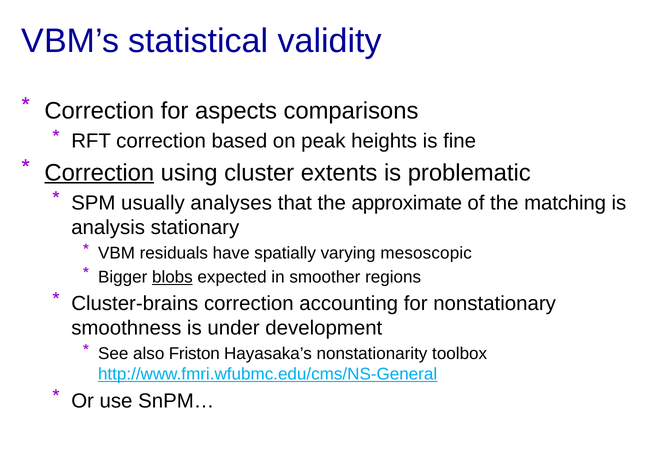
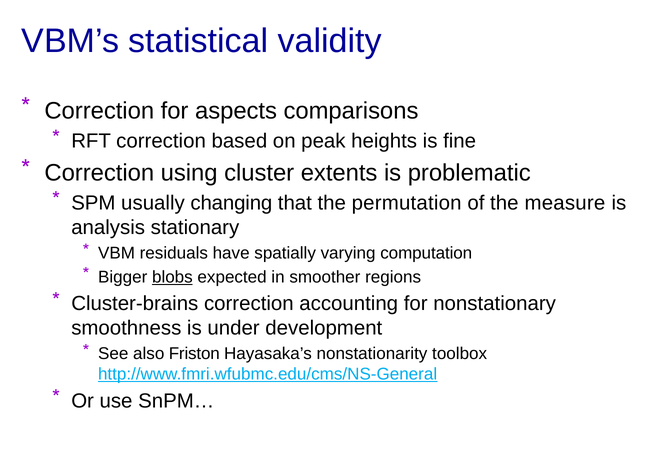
Correction underline: present -> none (99, 173)
analyses: analyses -> changing (231, 203)
approximate: approximate -> permutation (407, 203)
matching: matching -> measure (565, 203)
mesoscopic: mesoscopic -> computation (426, 254)
